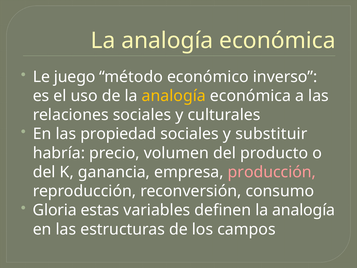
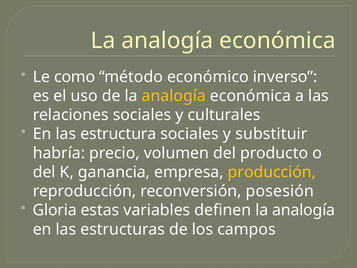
juego: juego -> como (75, 77)
propiedad: propiedad -> estructura (118, 134)
producción colour: pink -> yellow (272, 172)
consumo: consumo -> posesión (280, 191)
